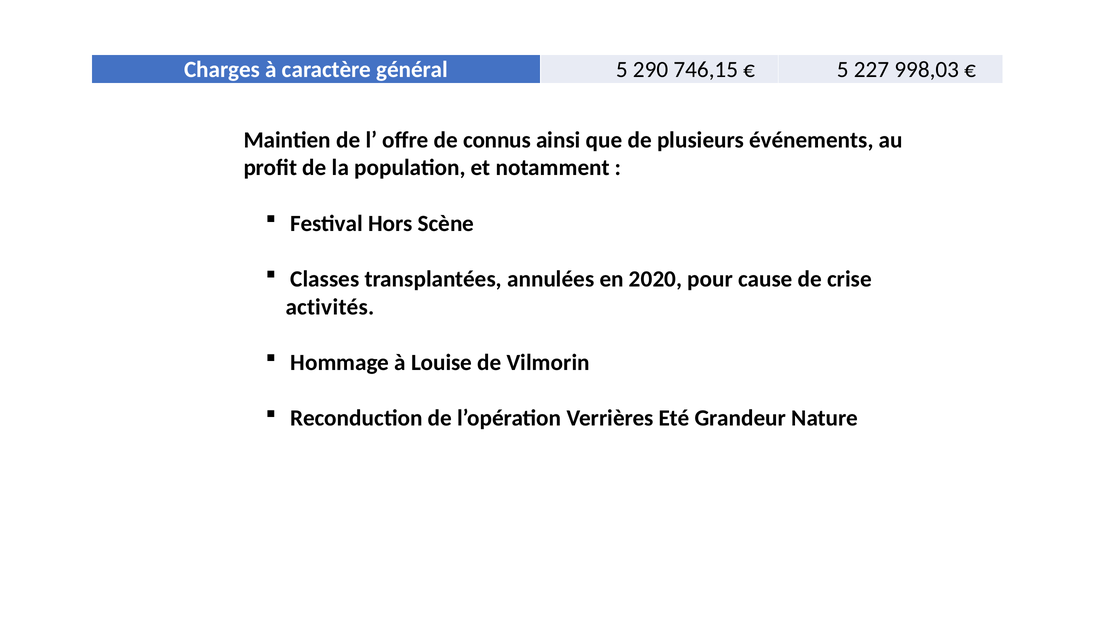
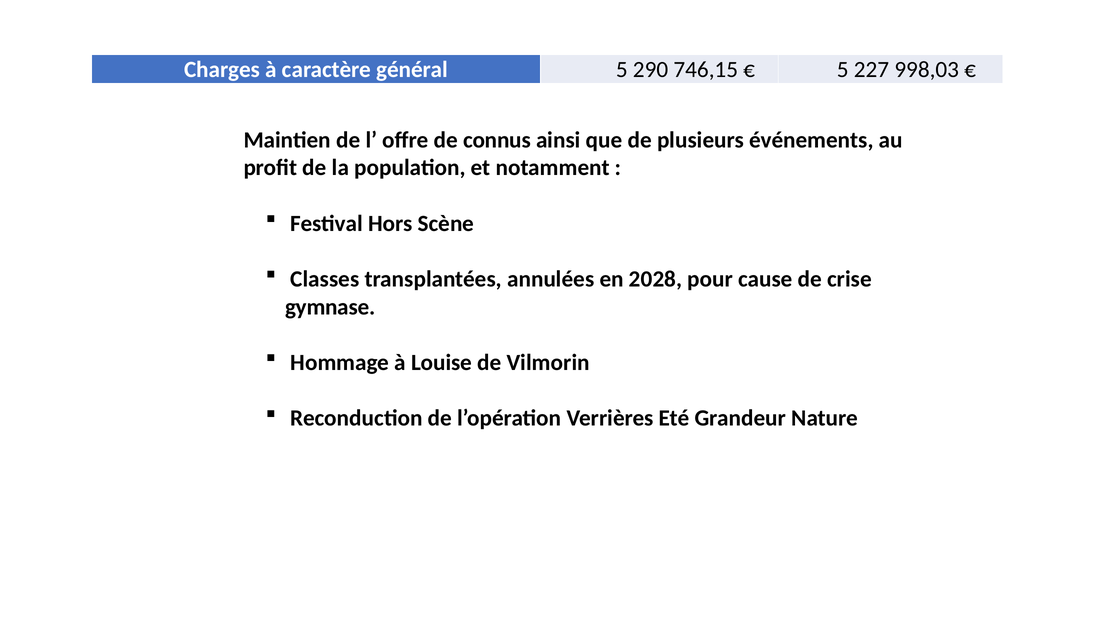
2020: 2020 -> 2028 (655, 279)
activités: activités -> gymnase (330, 307)
